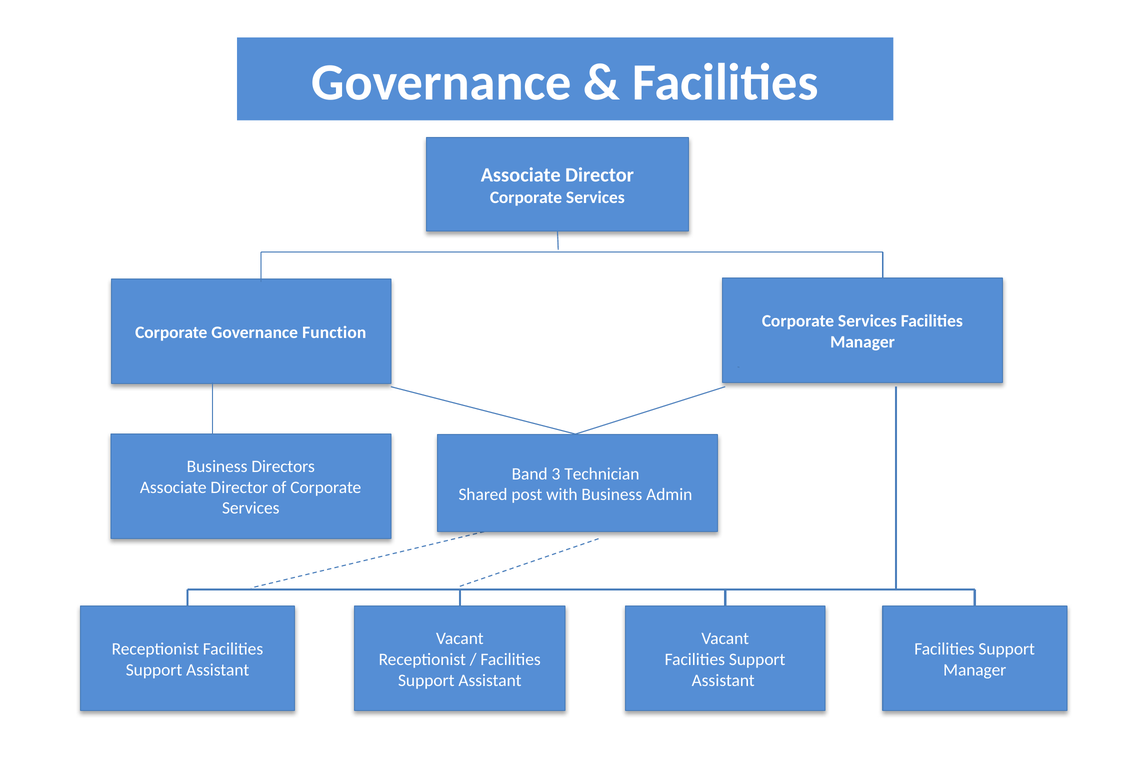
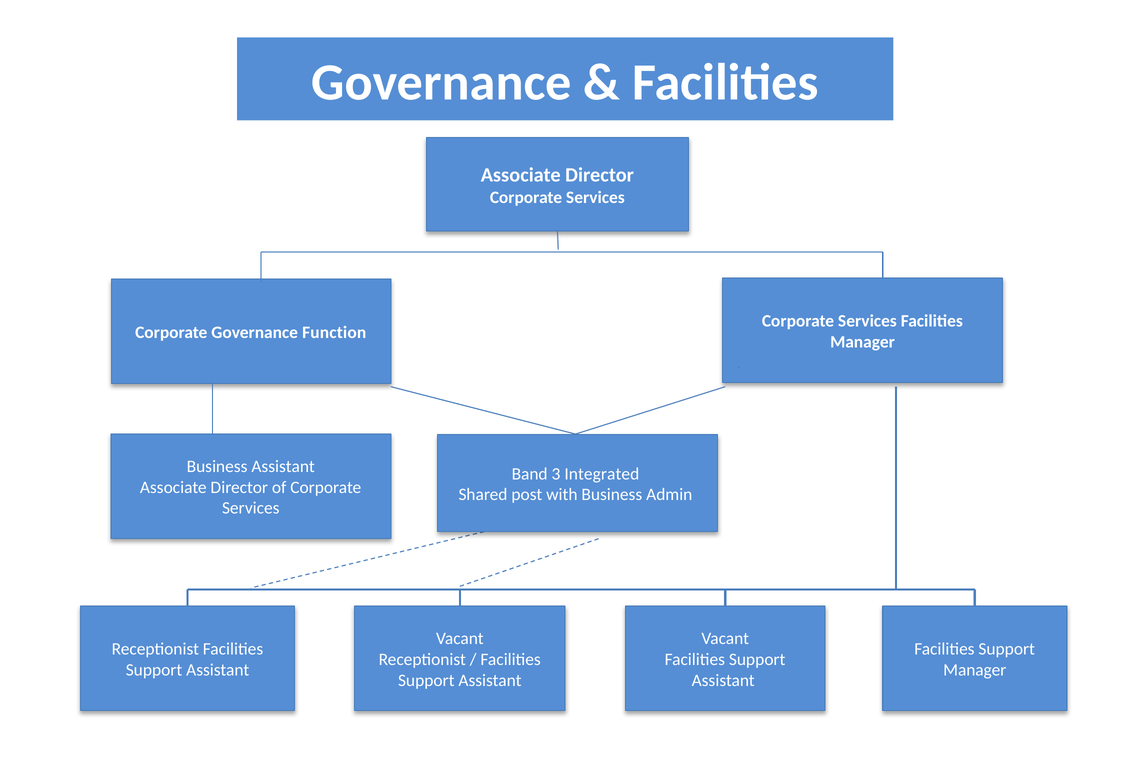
Business Directors: Directors -> Assistant (283, 467)
Technician: Technician -> Integrated (602, 474)
